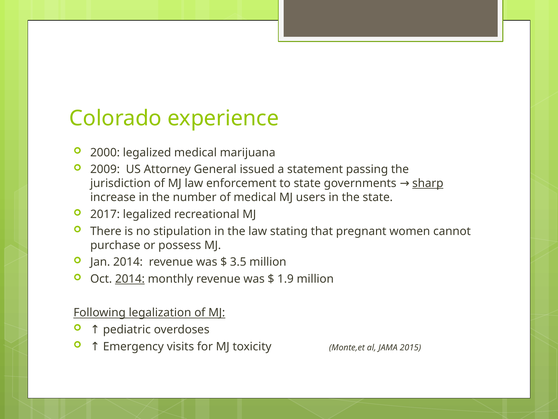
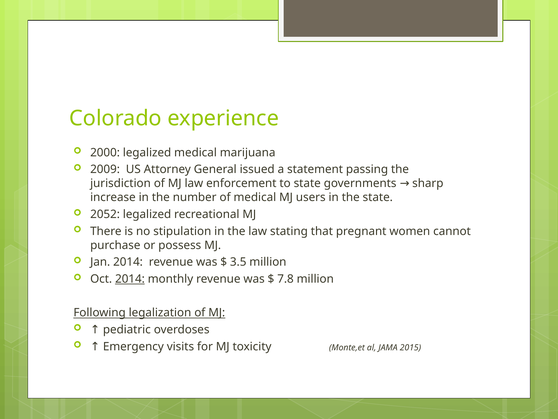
sharp underline: present -> none (428, 183)
2017: 2017 -> 2052 (105, 214)
1.9: 1.9 -> 7.8 (285, 279)
